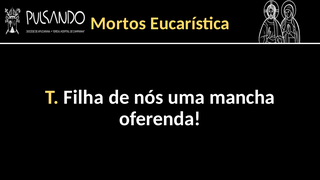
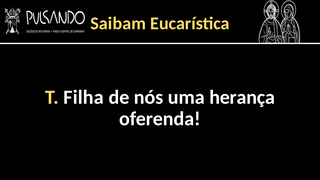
Mortos: Mortos -> Saibam (118, 23)
mancha: mancha -> herança (242, 97)
